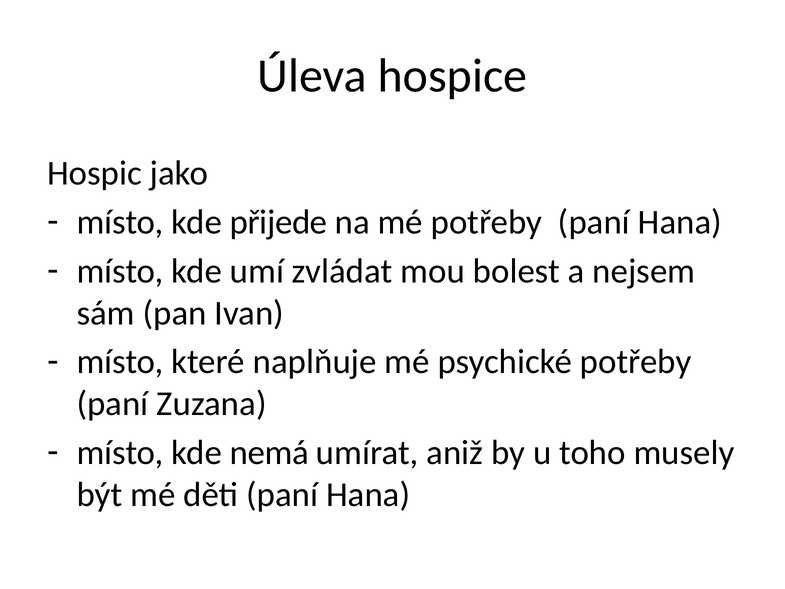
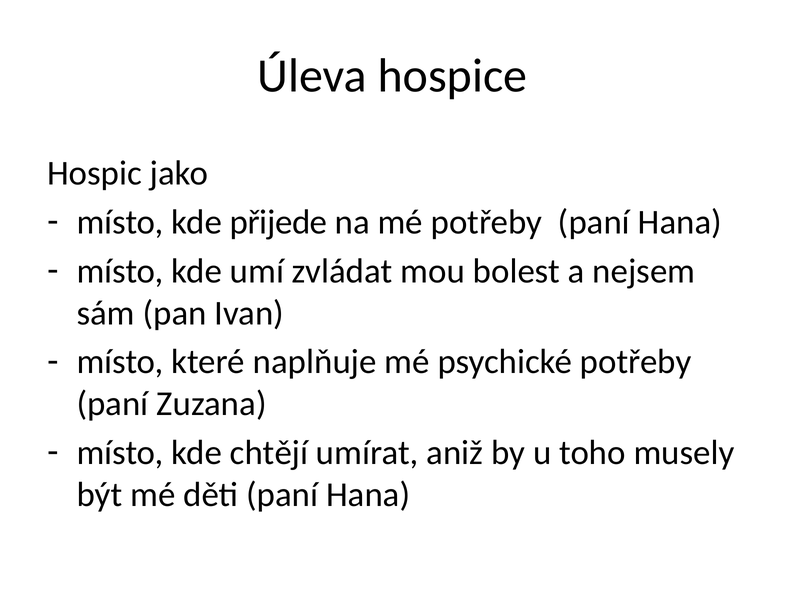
nemá: nemá -> chtějí (269, 453)
